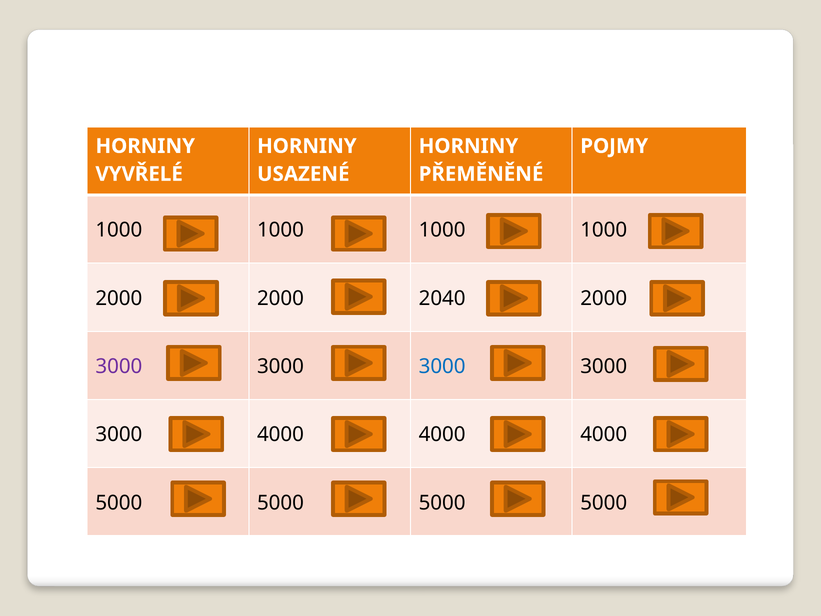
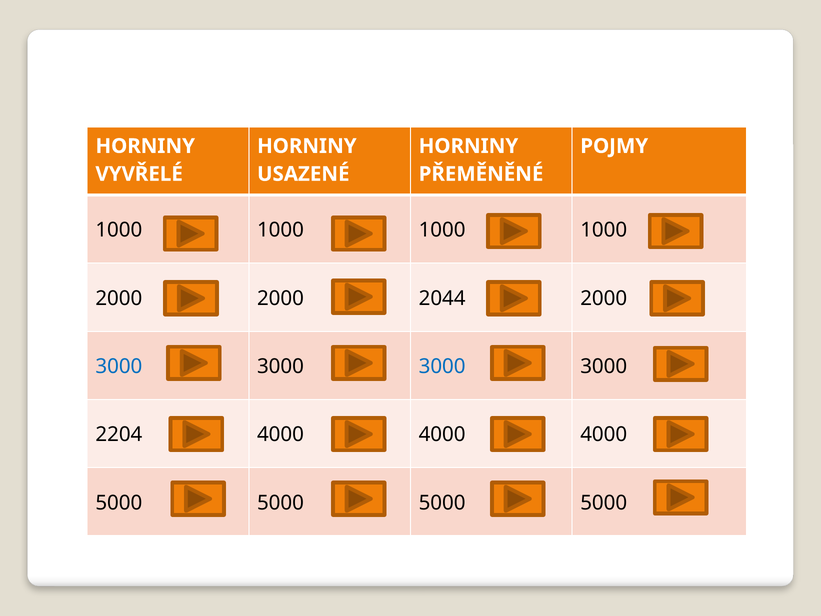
2040: 2040 -> 2044 (442, 298)
3000 colour: purple -> blue (119, 366)
3000: 3000 -> 2204 (119, 434)
